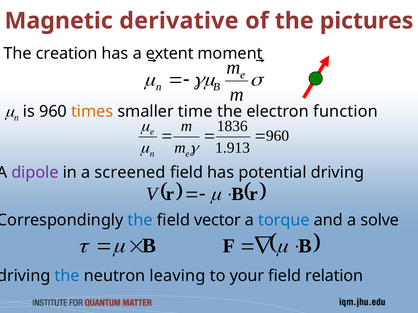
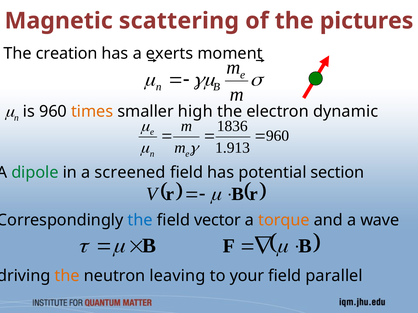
derivative: derivative -> scattering (179, 21)
extent: extent -> exerts (170, 53)
time: time -> high (195, 112)
function: function -> dynamic (346, 112)
dipole colour: purple -> green (35, 173)
potential driving: driving -> section (337, 173)
torque colour: blue -> orange (284, 221)
solve: solve -> wave (380, 221)
the colour: blue -> orange (67, 276)
relation: relation -> parallel (334, 276)
